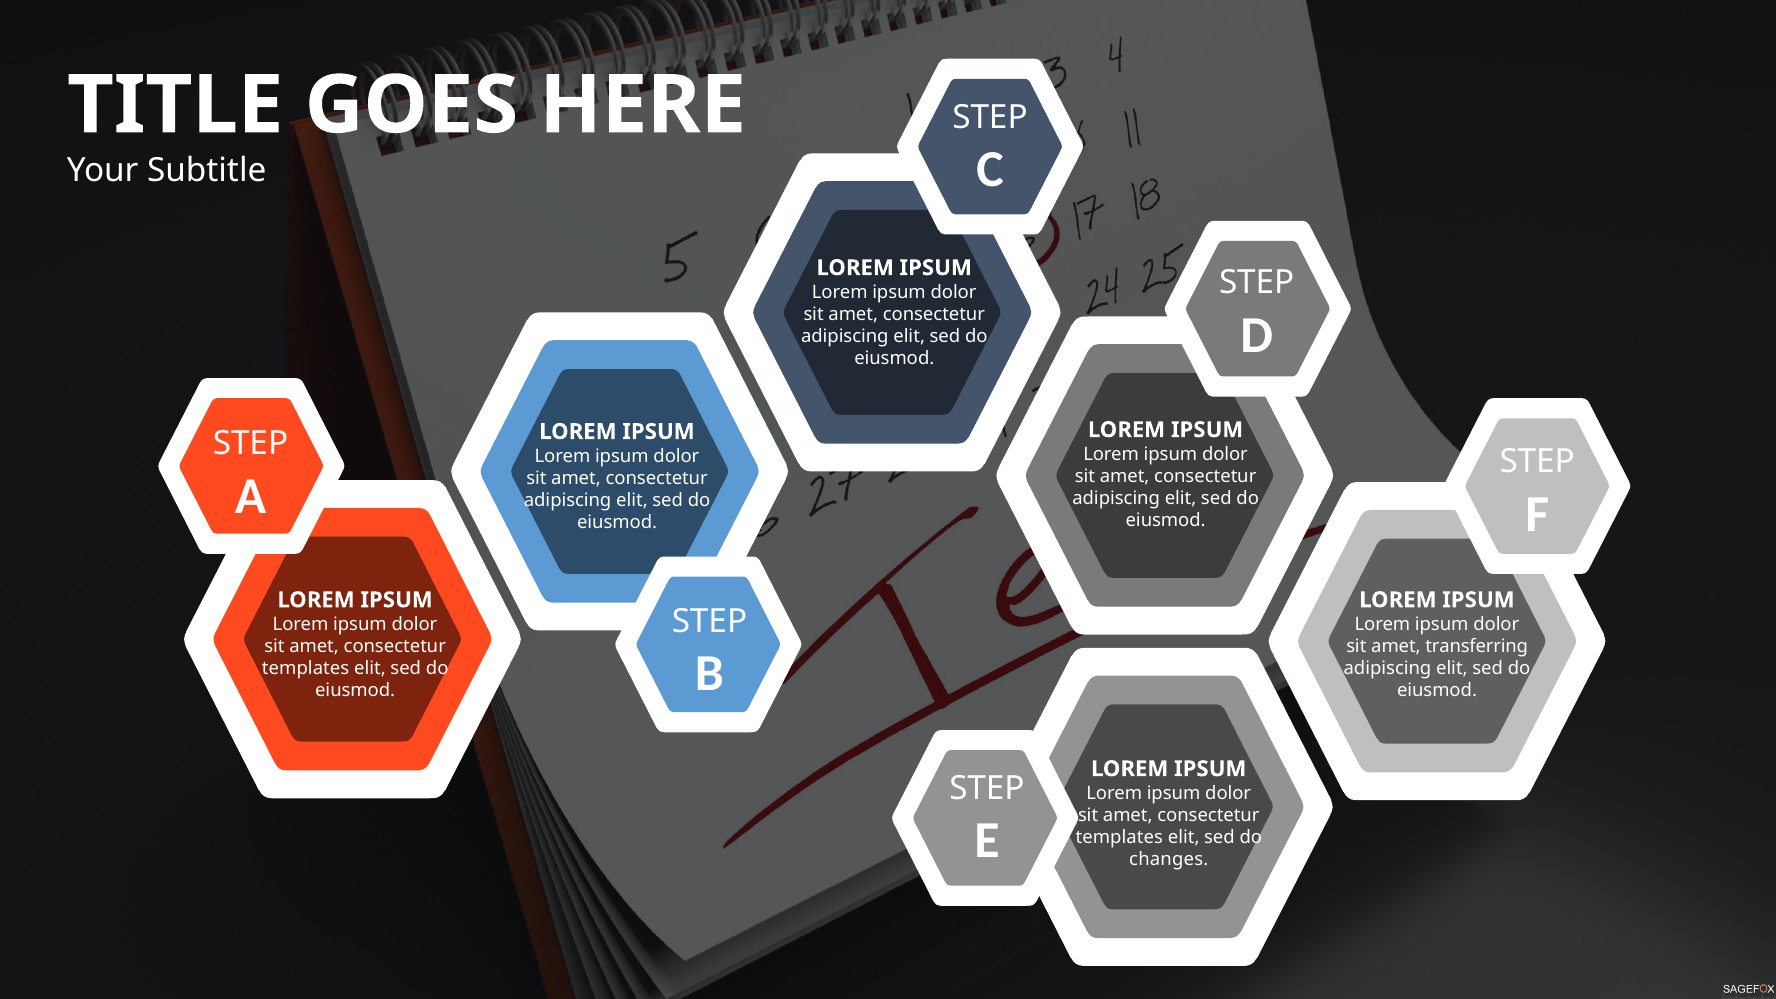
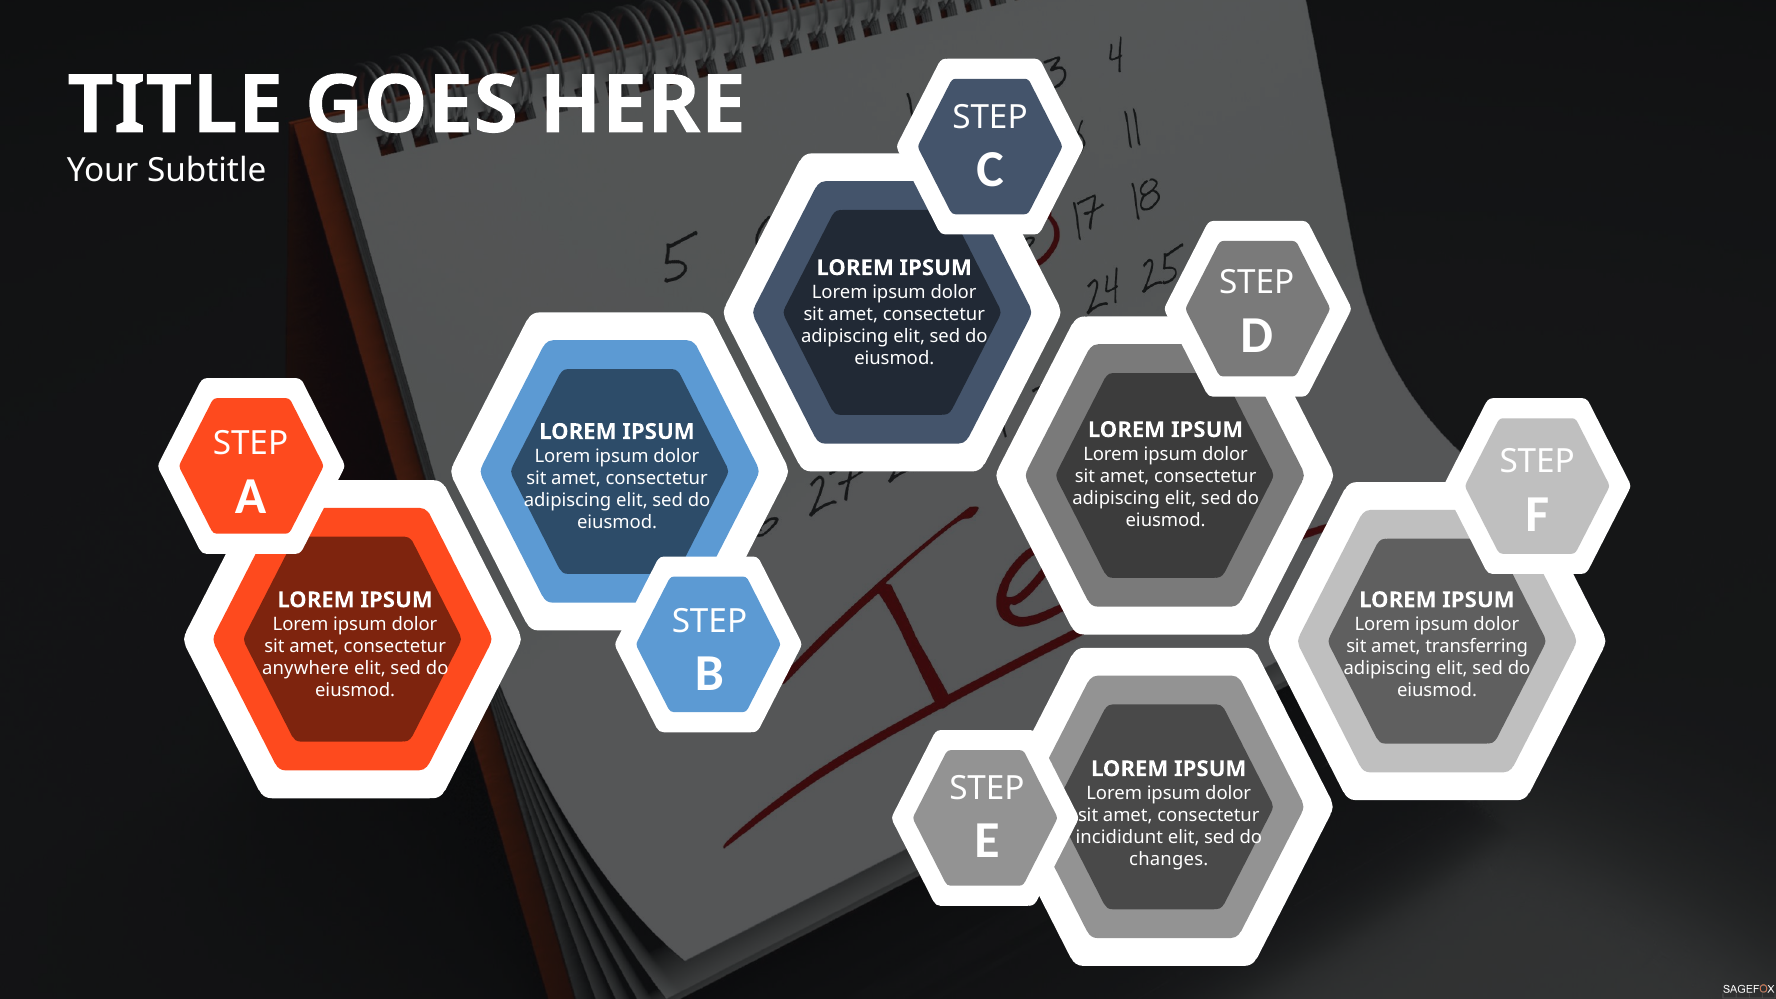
templates: templates -> anywhere (306, 669)
templates: templates -> incididunt (1119, 838)
